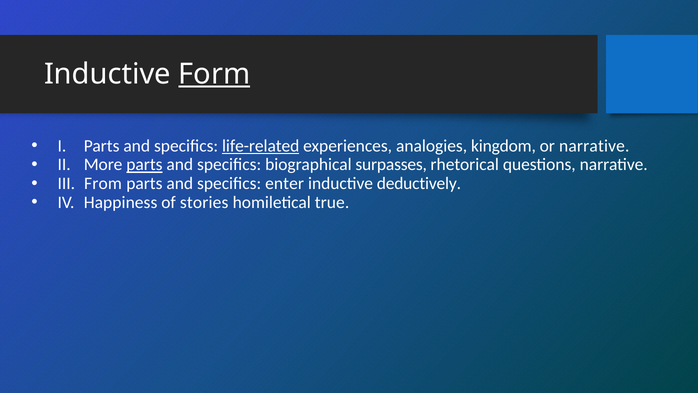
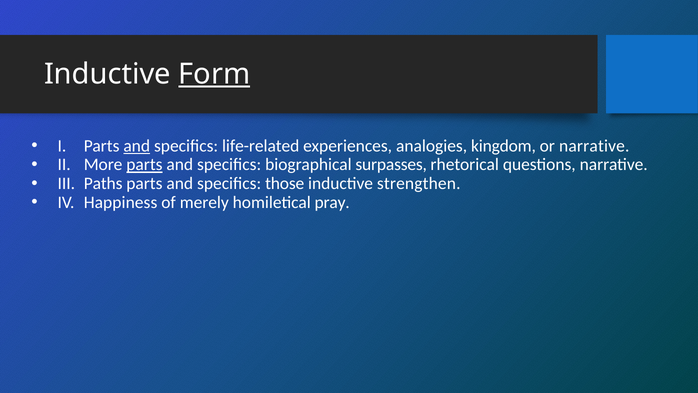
and underline: none -> present (137, 146)
life-related underline: present -> none (261, 146)
From: From -> Paths (103, 183)
enter: enter -> those (285, 183)
deductively: deductively -> strengthen (419, 183)
stories: stories -> merely (204, 202)
true: true -> pray (332, 202)
